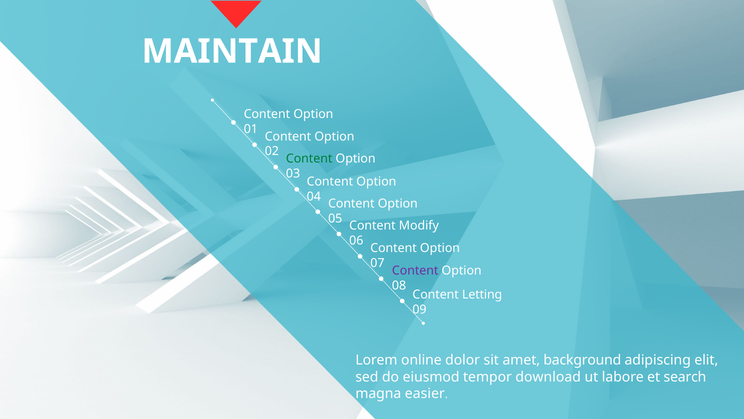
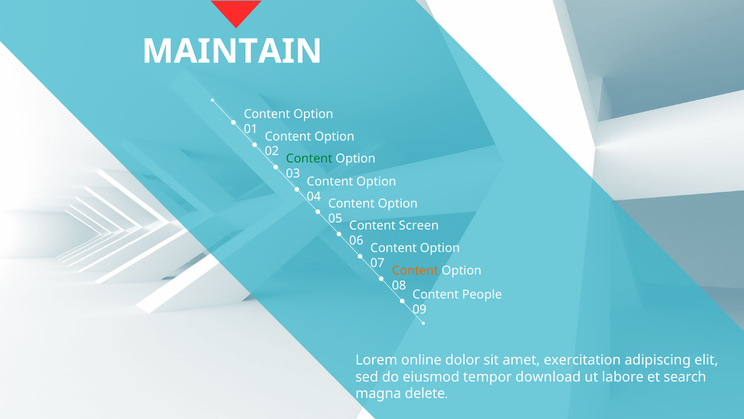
Modify: Modify -> Screen (419, 225)
Content colour: purple -> orange (415, 270)
Letting: Letting -> People (482, 294)
background: background -> exercitation (582, 360)
easier: easier -> delete (425, 393)
